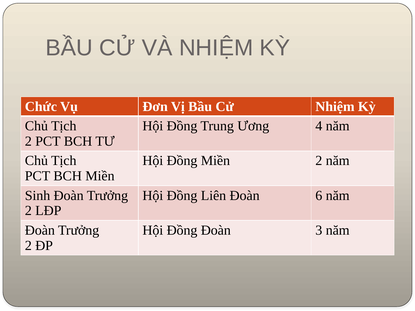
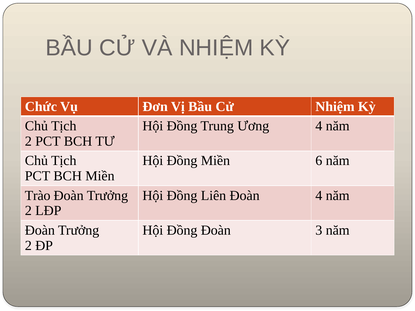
Miền 2: 2 -> 6 (319, 161)
Sinh: Sinh -> Trào (38, 196)
Đoàn 6: 6 -> 4 (319, 196)
